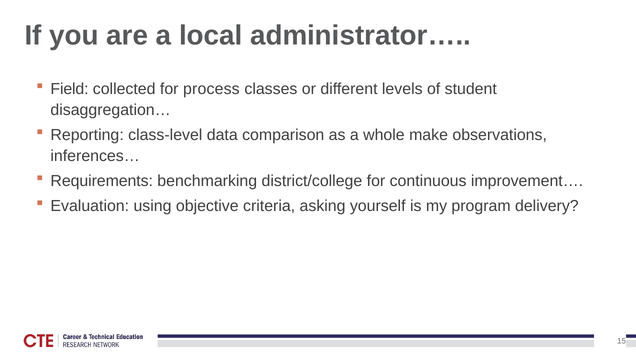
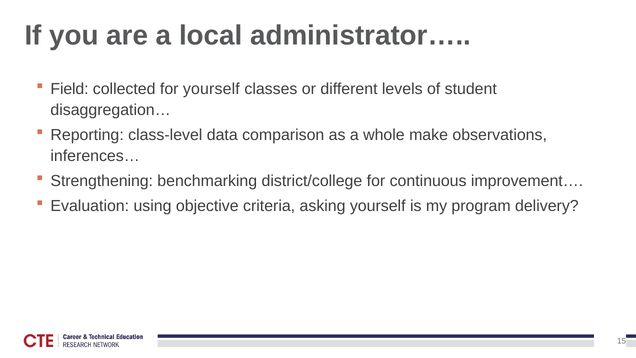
for process: process -> yourself (211, 89)
Requirements: Requirements -> Strengthening (102, 181)
